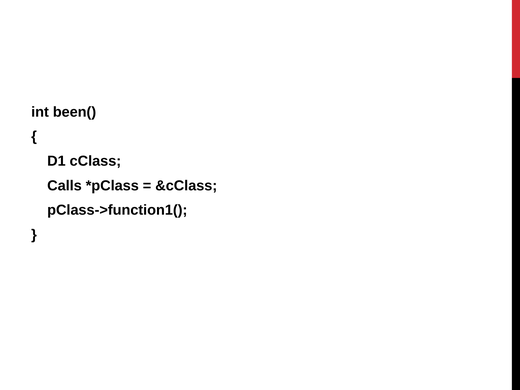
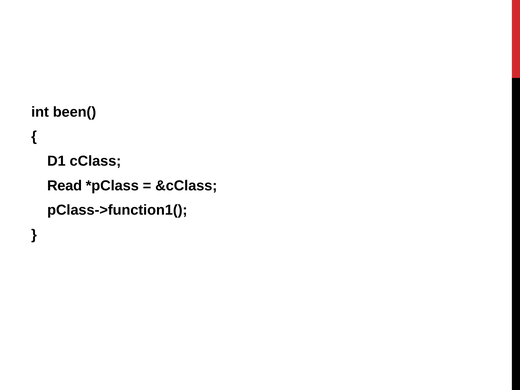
Calls: Calls -> Read (65, 186)
